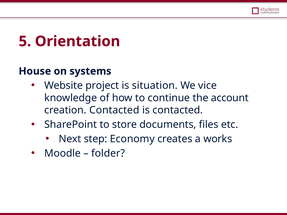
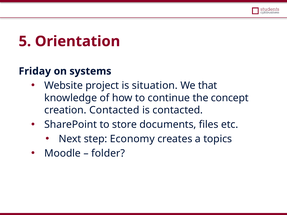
House: House -> Friday (35, 71)
vice: vice -> that (208, 86)
account: account -> concept (230, 98)
works: works -> topics (218, 139)
